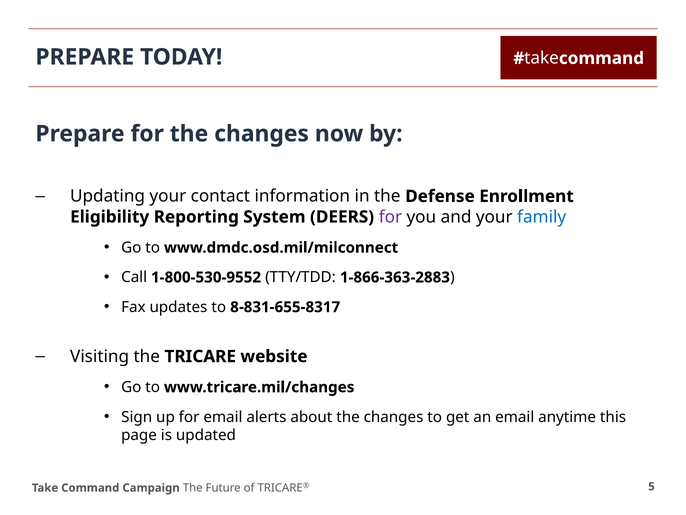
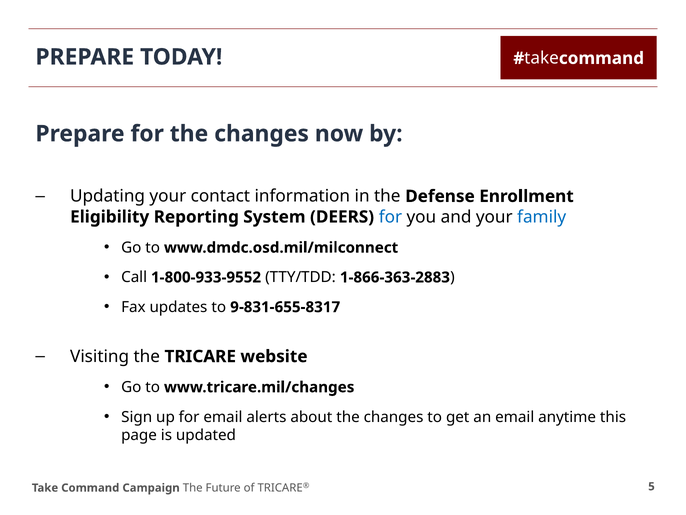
for colour: purple -> blue (390, 217)
1-800-530-9552: 1-800-530-9552 -> 1-800-933-9552 (206, 277)
8-831-655-8317: 8-831-655-8317 -> 9-831-655-8317 (285, 307)
